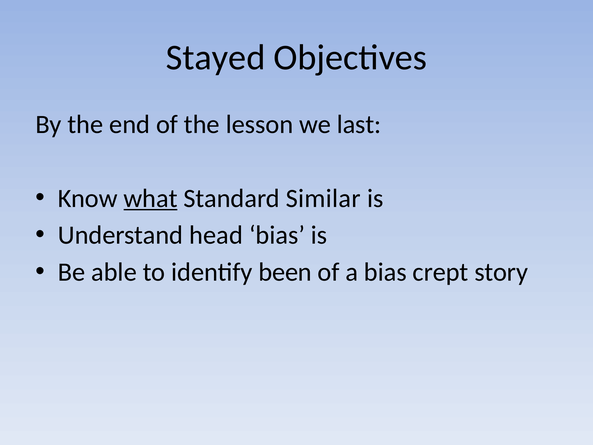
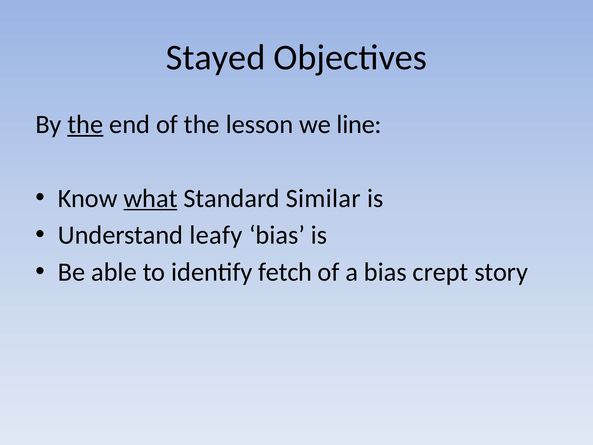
the underline: none -> present (85, 124)
last: last -> line (359, 124)
head: head -> leafy (216, 235)
been: been -> fetch (285, 272)
